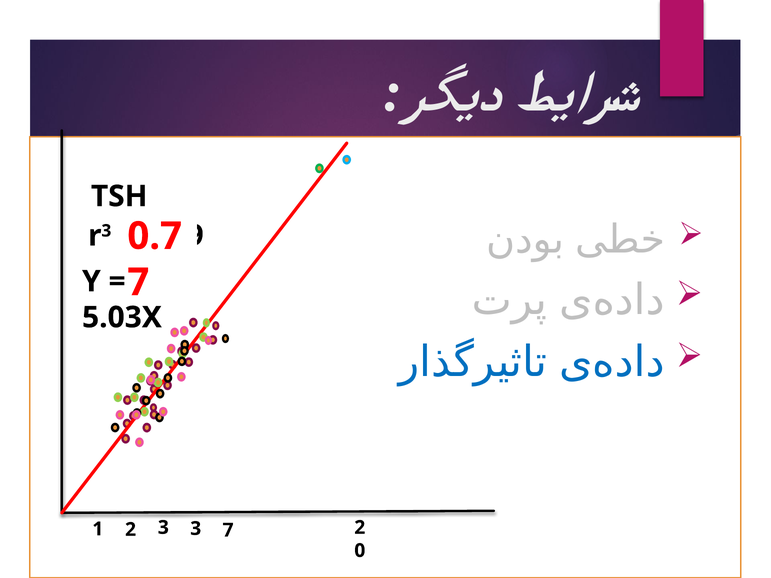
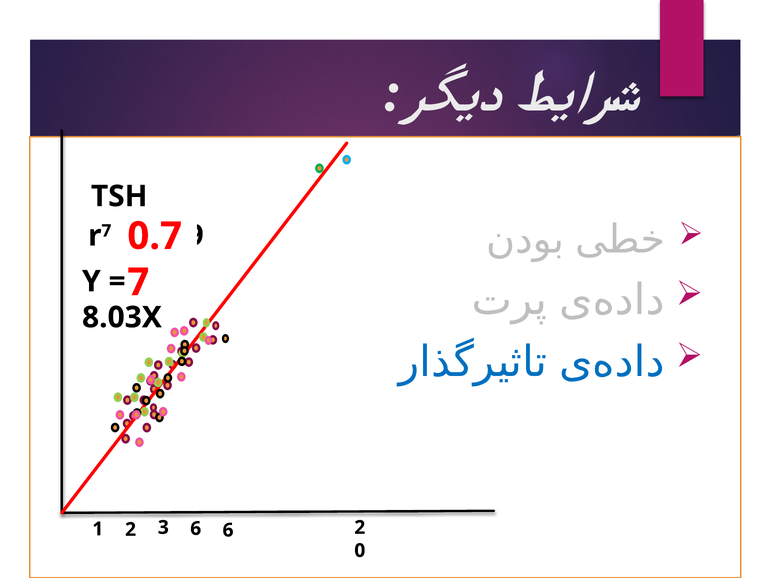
3: 3 -> 7 (106, 231)
5.03X: 5.03X -> 8.03X (122, 317)
3 7: 7 -> 6 (228, 530)
1 3: 3 -> 6 (196, 529)
